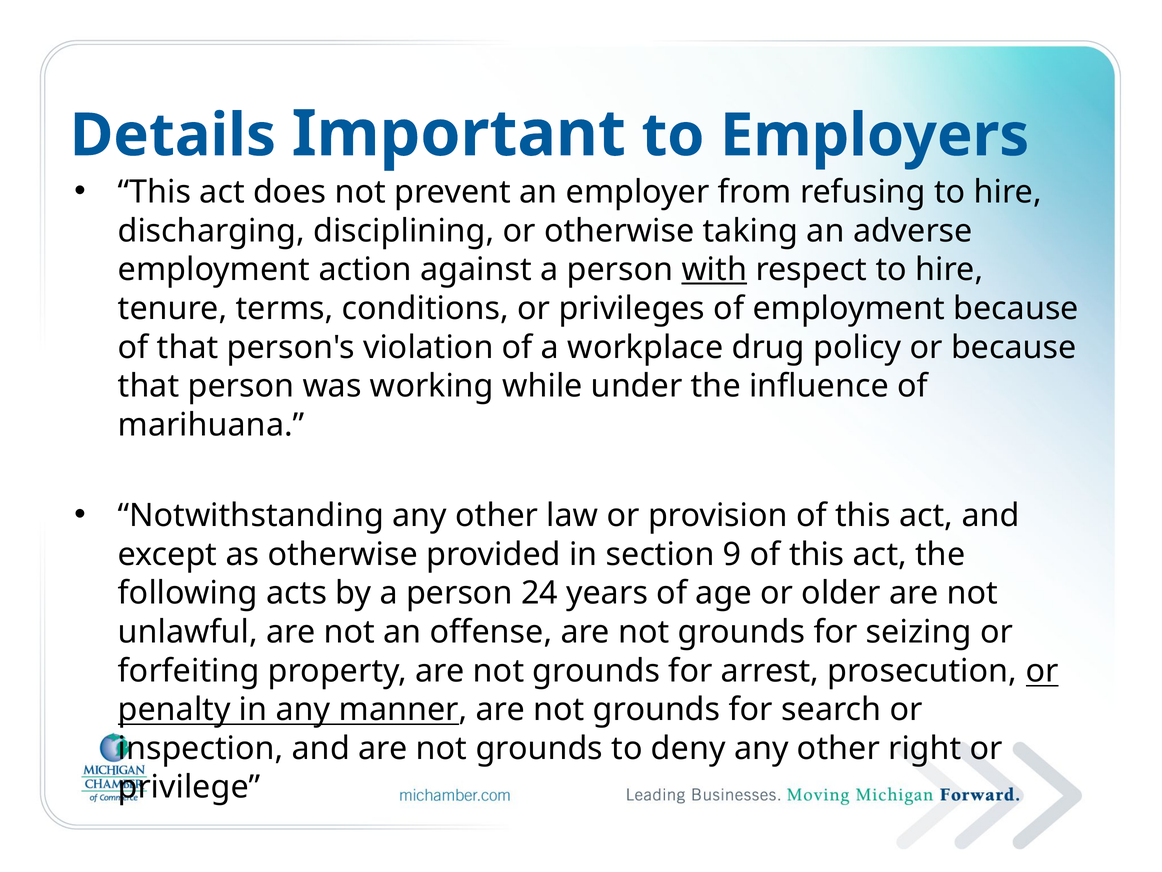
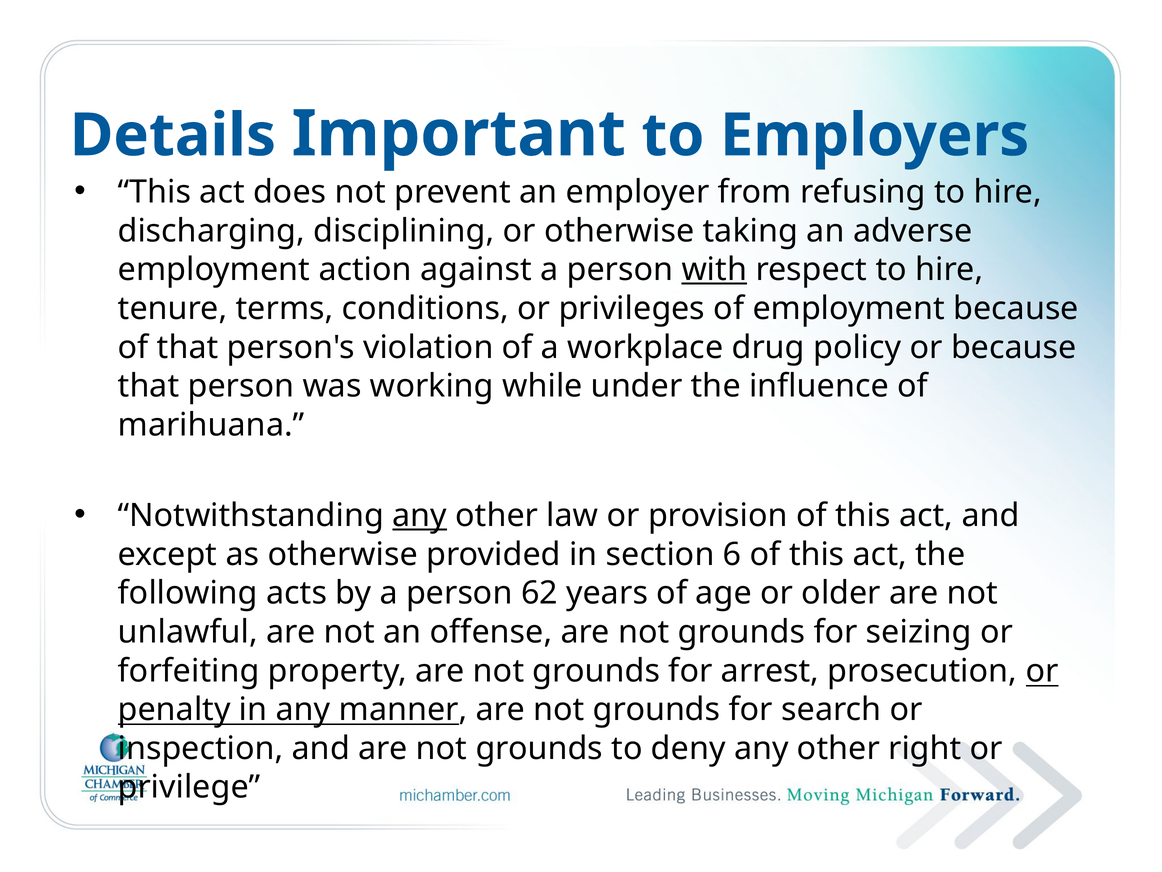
any underline: none -> present (420, 515)
9: 9 -> 6 (732, 554)
24: 24 -> 62 (539, 593)
